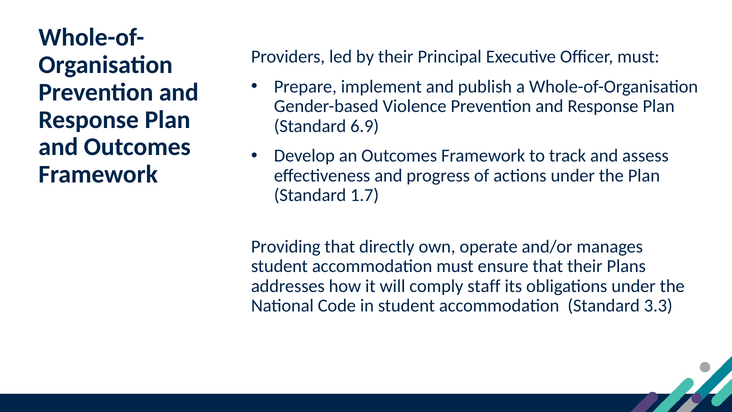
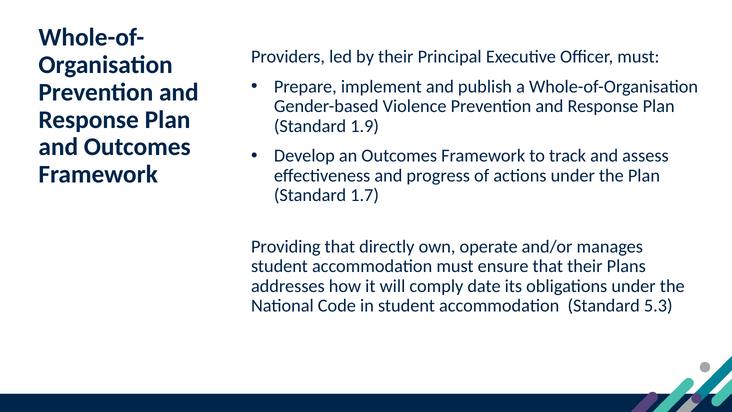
6.9: 6.9 -> 1.9 (365, 126)
staff: staff -> date (484, 286)
3.3: 3.3 -> 5.3 (658, 306)
